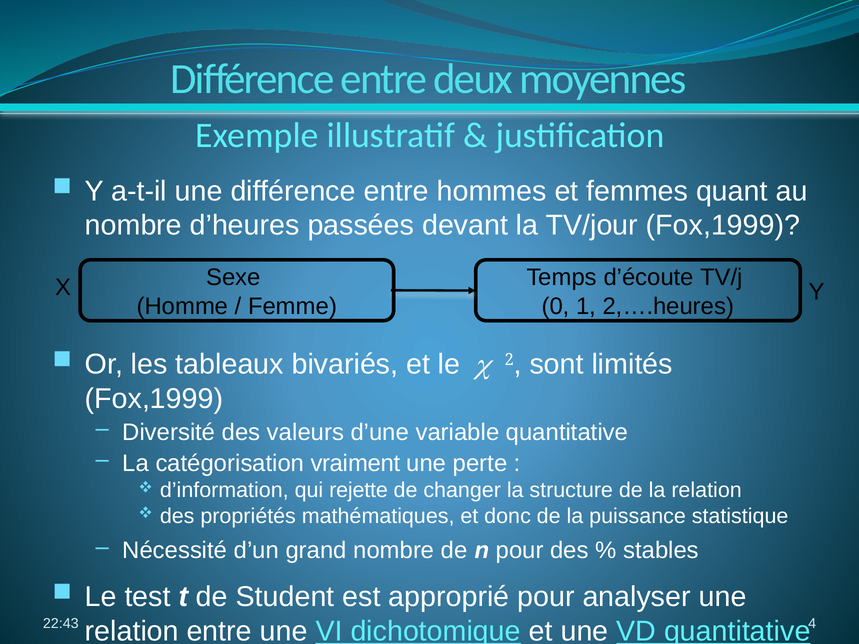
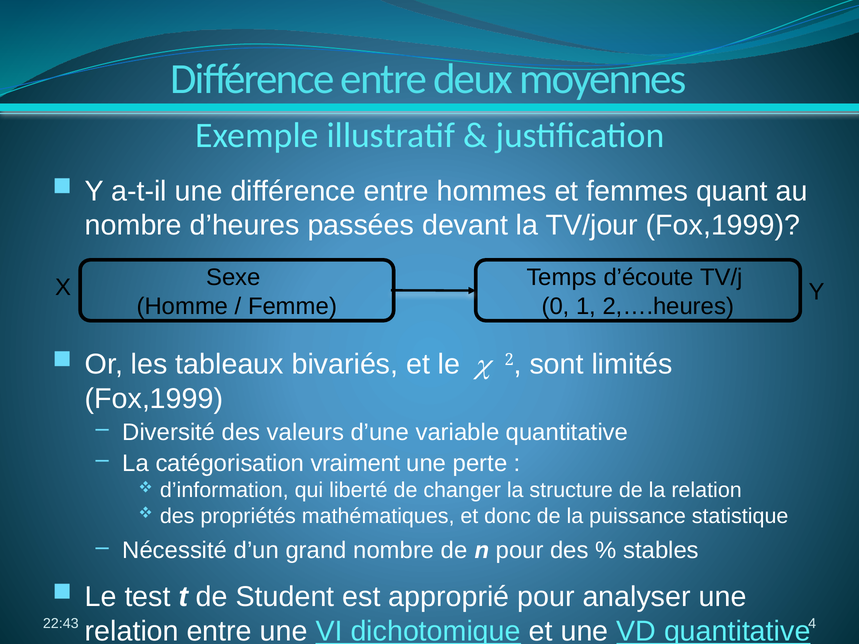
rejette: rejette -> liberté (358, 490)
